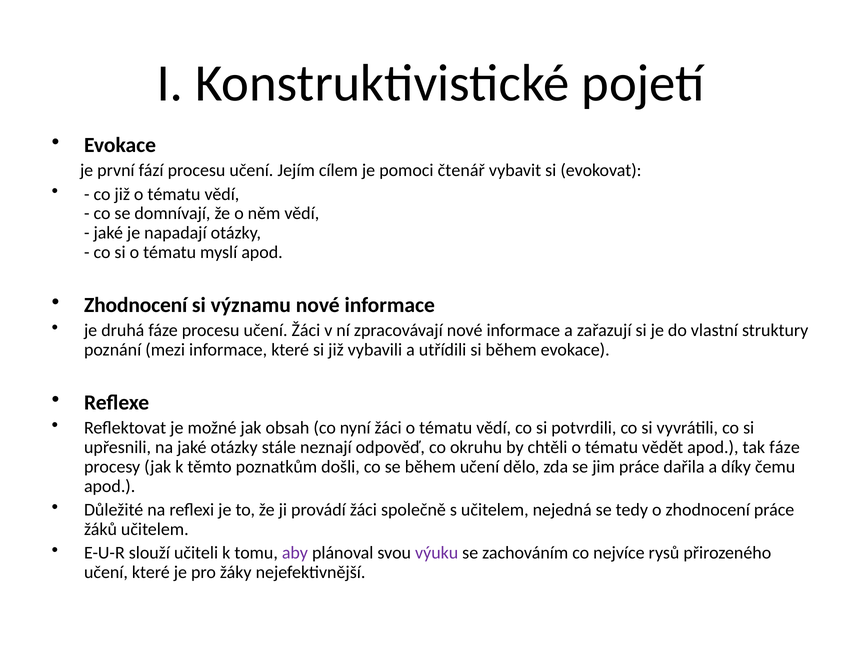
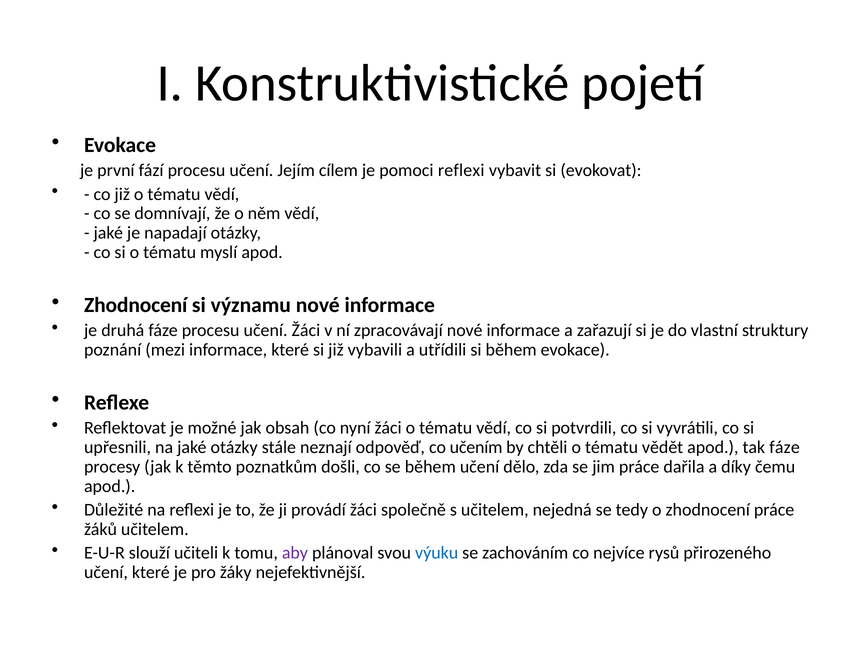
pomoci čtenář: čtenář -> reflexi (461, 170)
okruhu: okruhu -> učením (476, 447)
výuku colour: purple -> blue (437, 553)
